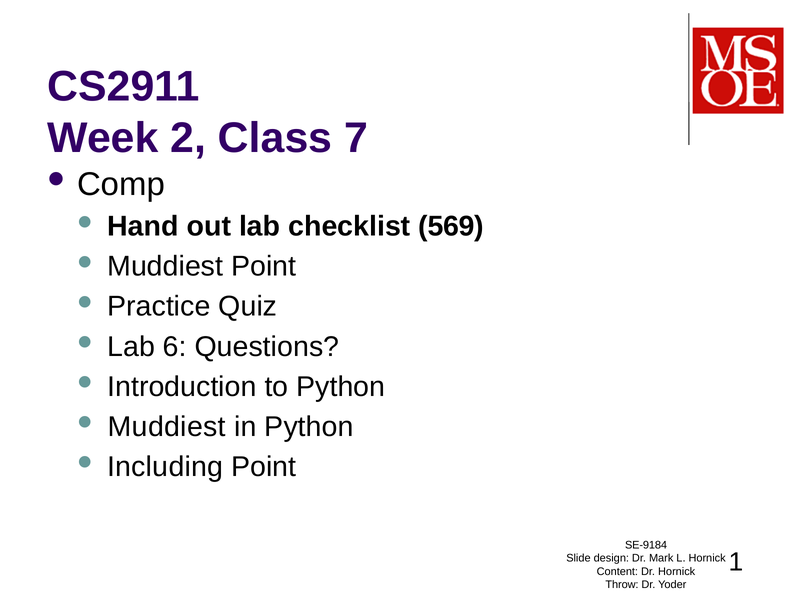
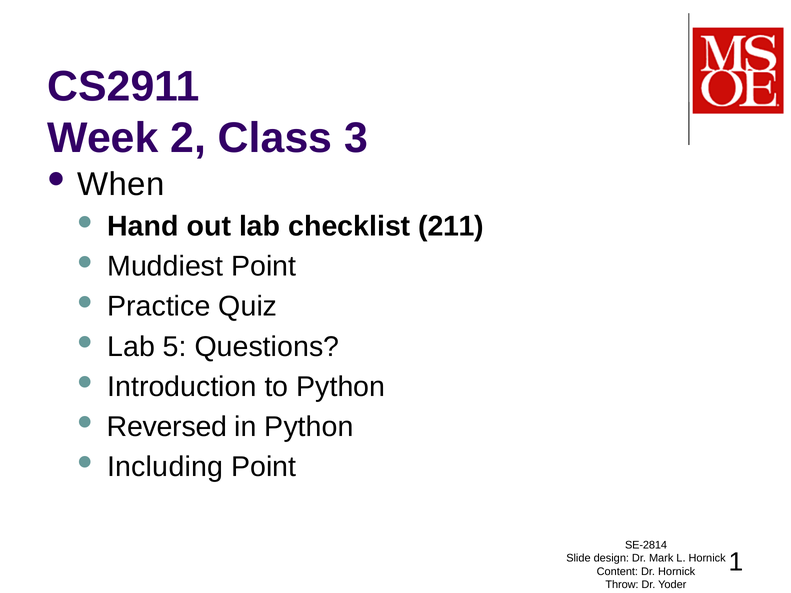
7: 7 -> 3 (356, 138)
Comp: Comp -> When (121, 184)
569: 569 -> 211 (451, 227)
6: 6 -> 5 (175, 347)
Muddiest: Muddiest -> Reversed (167, 427)
SE-9184: SE-9184 -> SE-2814 (646, 545)
